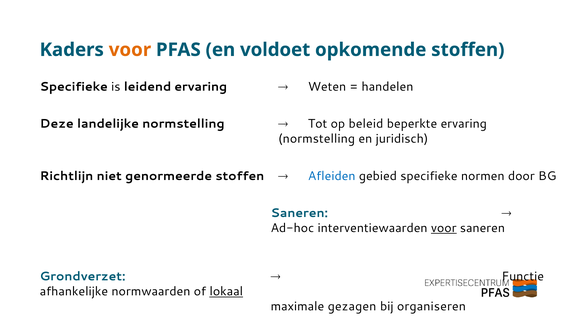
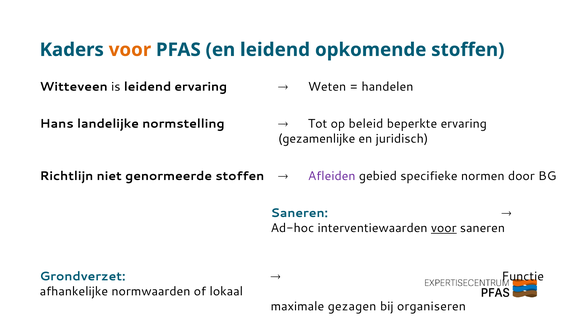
en voldoet: voldoet -> leidend (275, 50)
Specifieke: Specifieke -> Witteveen (74, 87)
Deze: Deze -> Hans (57, 124)
normstelling: normstelling -> gezamenlijke (317, 139)
Afleiden colour: blue -> purple (332, 176)
lokaal underline: present -> none (226, 291)
